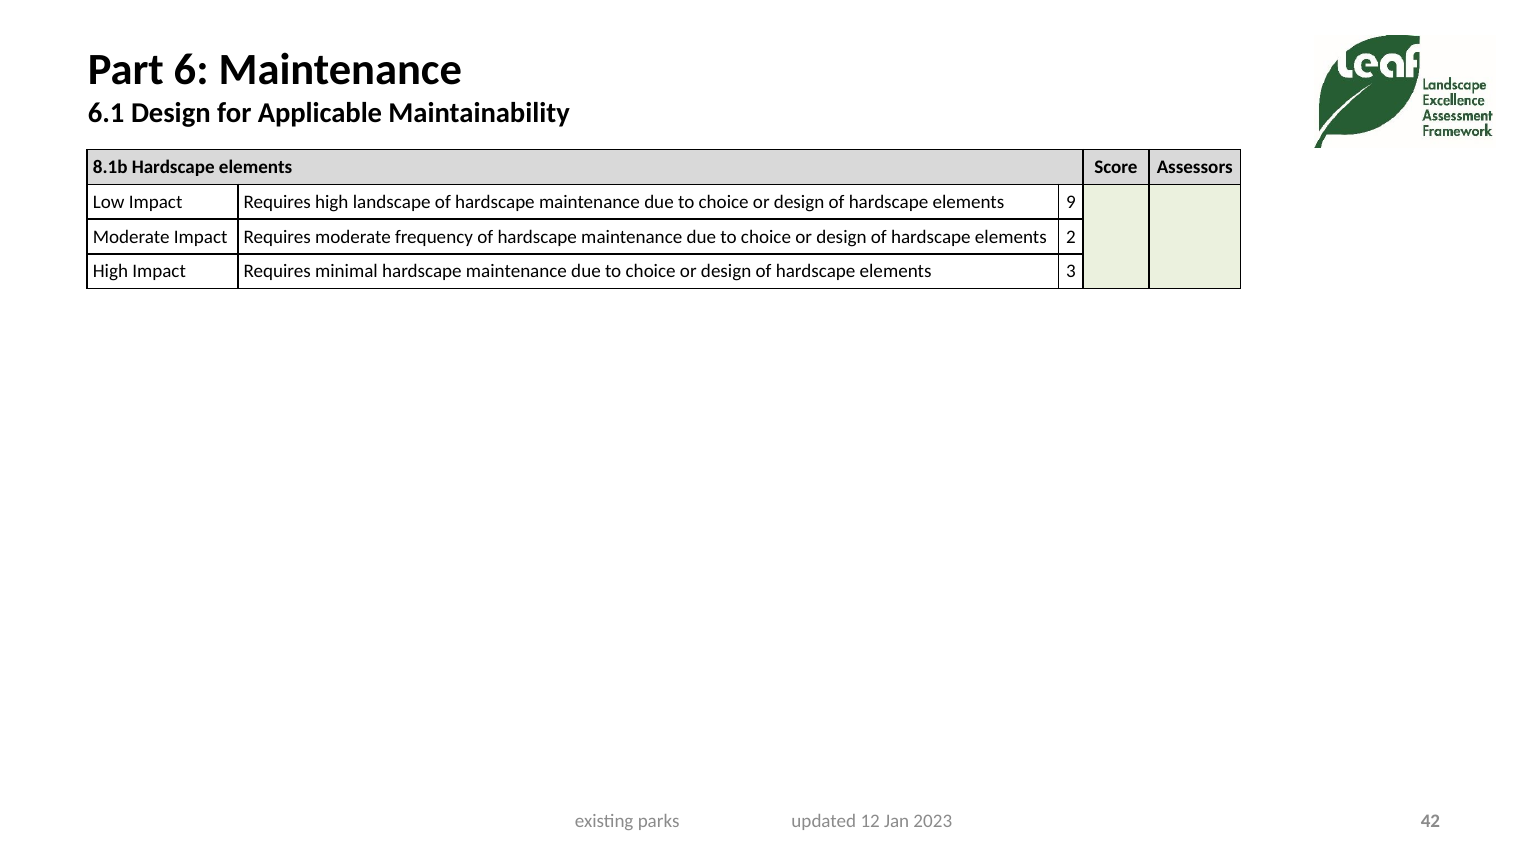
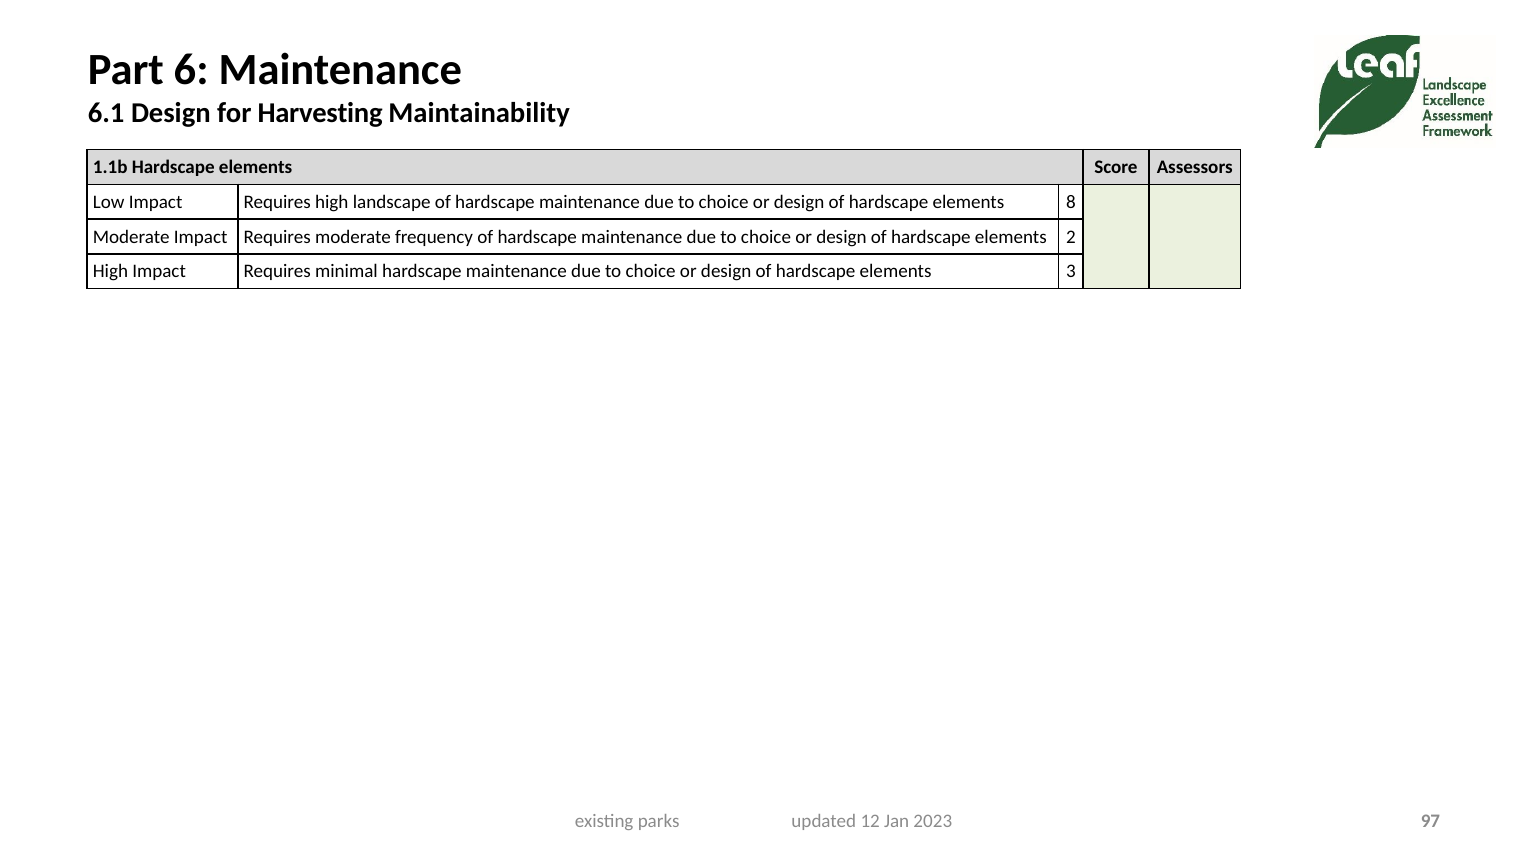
Applicable: Applicable -> Harvesting (320, 113)
8.1b: 8.1b -> 1.1b (110, 167)
9: 9 -> 8 (1071, 202)
42: 42 -> 97 (1430, 821)
